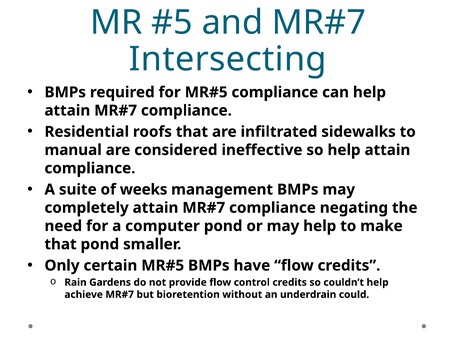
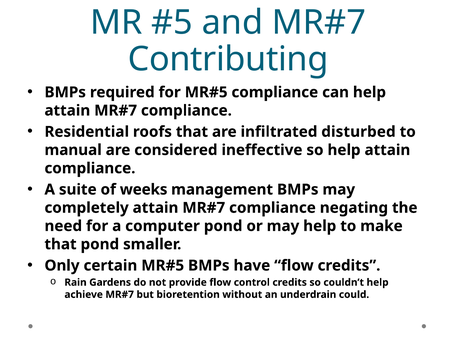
Intersecting: Intersecting -> Contributing (228, 59)
sidewalks: sidewalks -> disturbed (358, 132)
